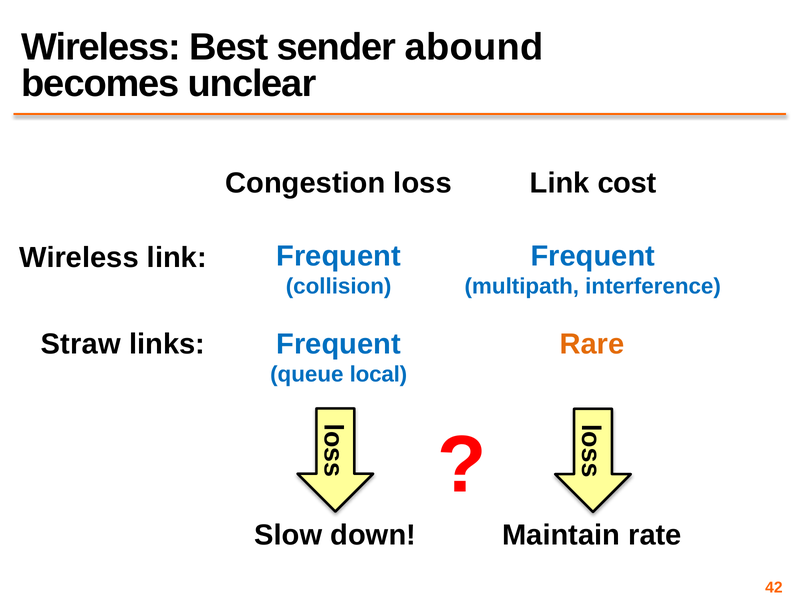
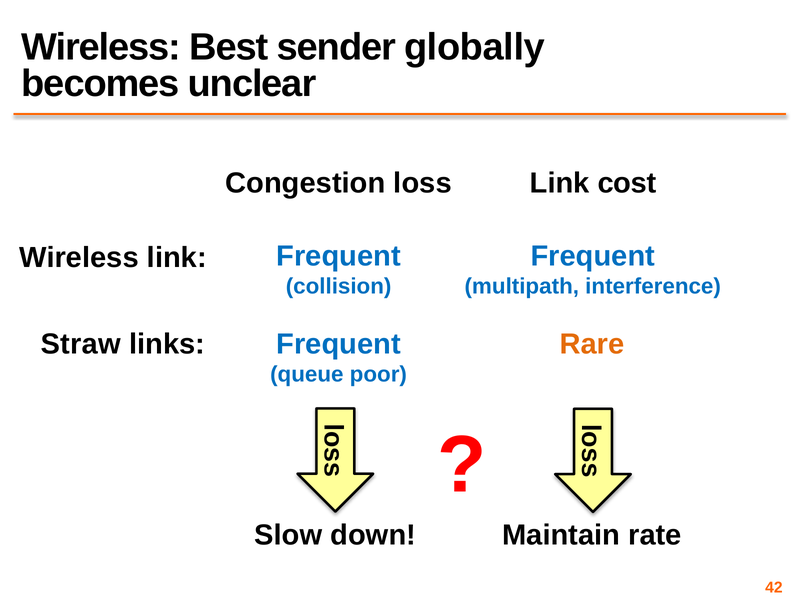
abound: abound -> globally (475, 47)
local: local -> poor (378, 375)
